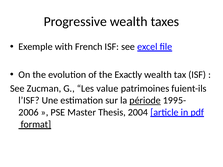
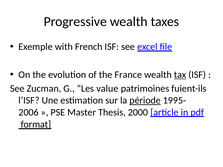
Exactly: Exactly -> France (128, 75)
tax underline: none -> present (180, 75)
2004: 2004 -> 2000 (138, 112)
